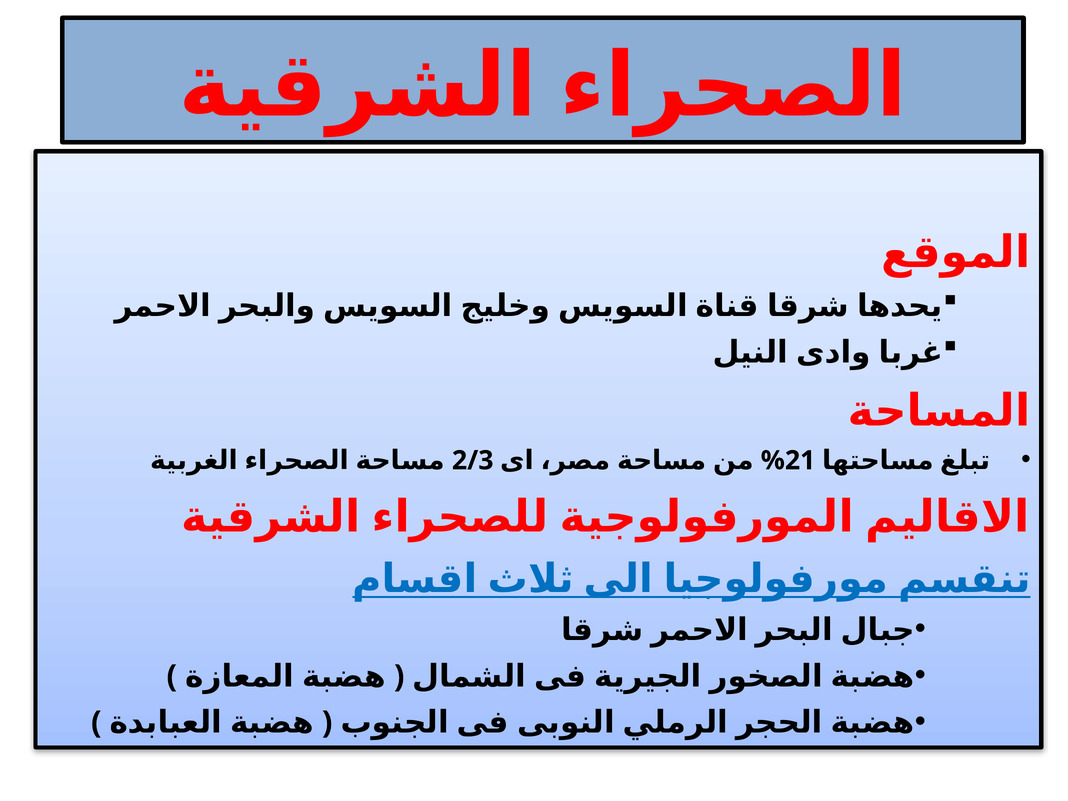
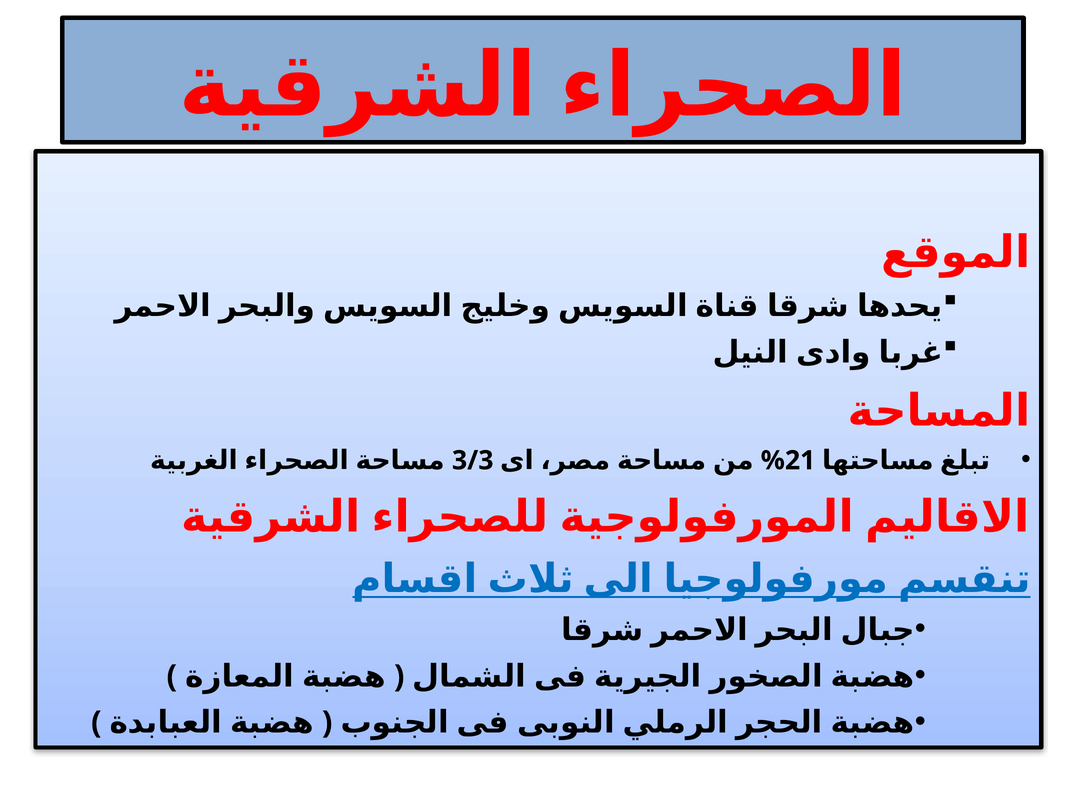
2/3: 2/3 -> 3/3 (473, 460)
